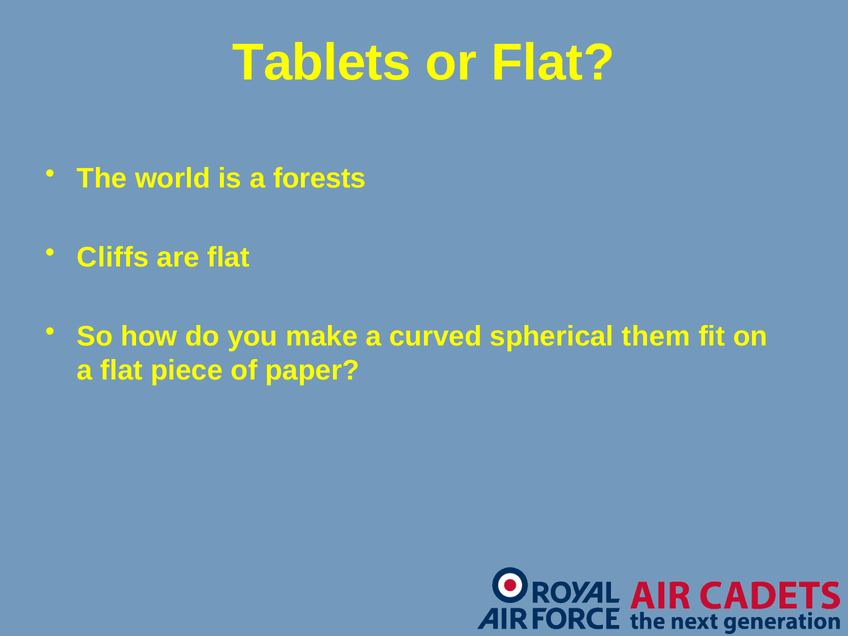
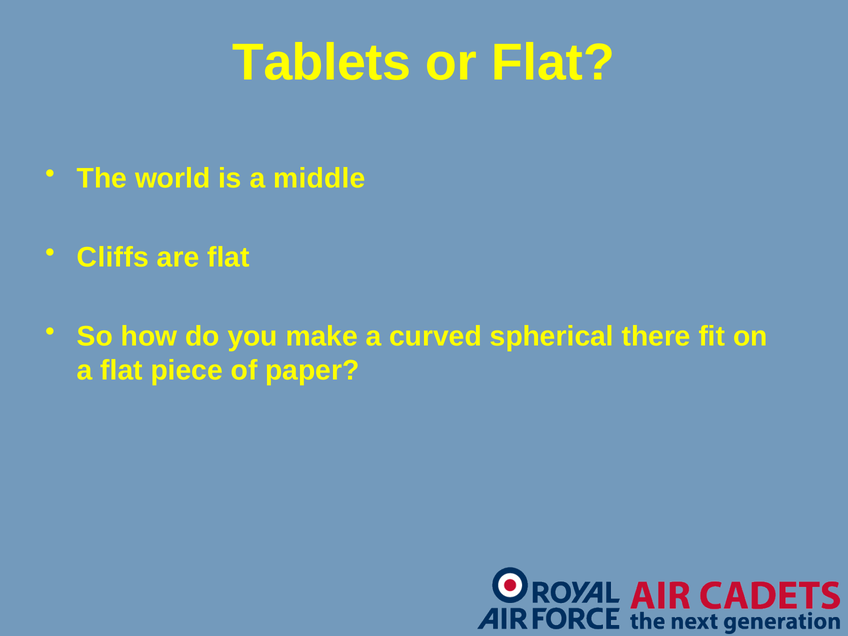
forests: forests -> middle (319, 178)
them: them -> there (656, 337)
